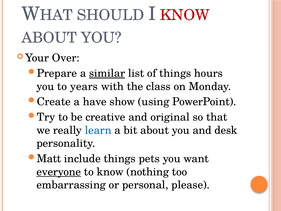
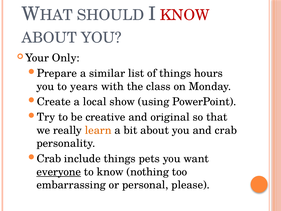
Over: Over -> Only (66, 58)
similar underline: present -> none (107, 73)
have: have -> local (95, 102)
learn colour: blue -> orange (98, 130)
and desk: desk -> crab (226, 130)
Matt: Matt -> Crab (49, 158)
